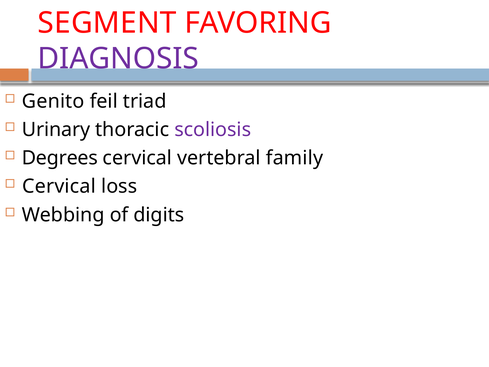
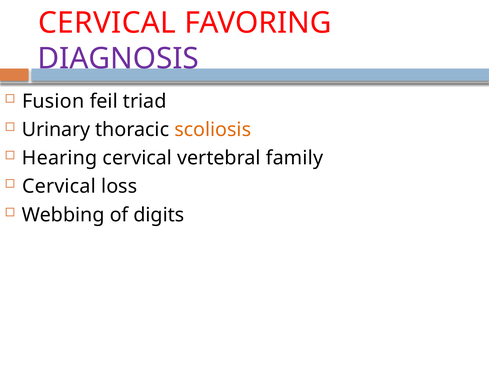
SEGMENT: SEGMENT -> CERVICAL (107, 23)
Genito: Genito -> Fusion (53, 101)
scoliosis colour: purple -> orange (213, 130)
Degrees: Degrees -> Hearing (60, 158)
